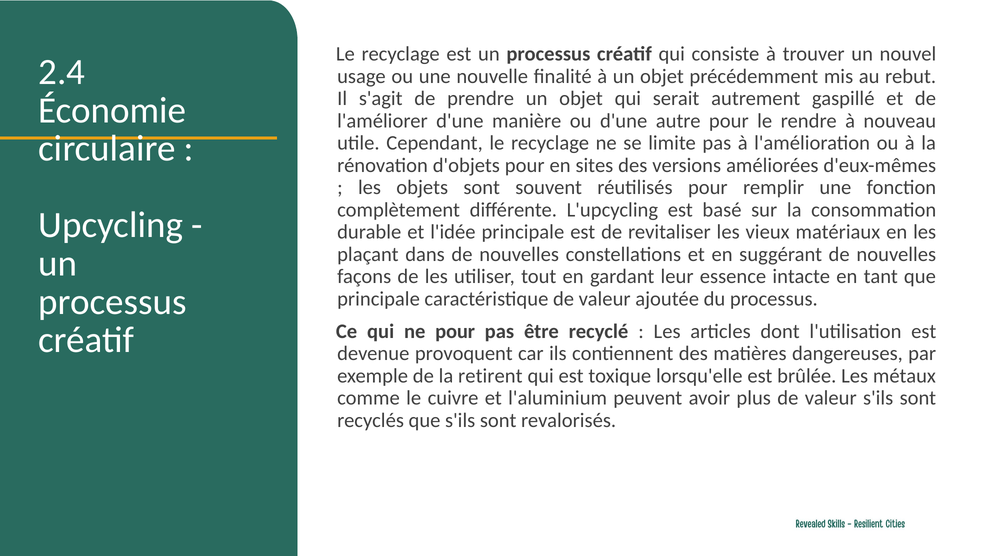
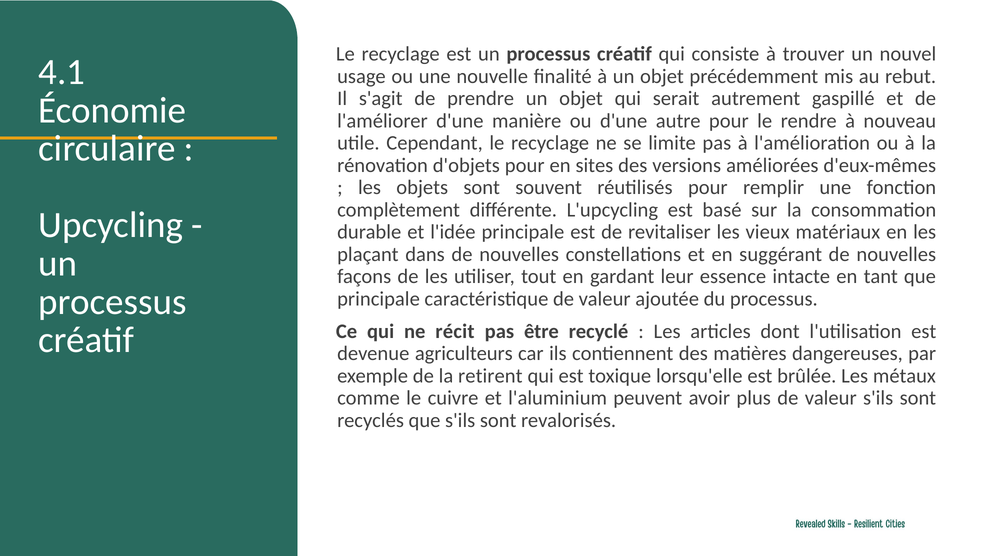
2.4: 2.4 -> 4.1 (62, 72)
ne pour: pour -> récit (455, 331)
provoquent: provoquent -> agriculteurs (464, 353)
